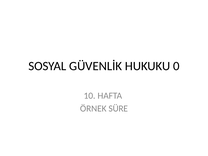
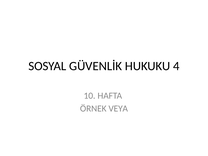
0: 0 -> 4 (176, 66)
SÜRE: SÜRE -> VEYA (118, 109)
